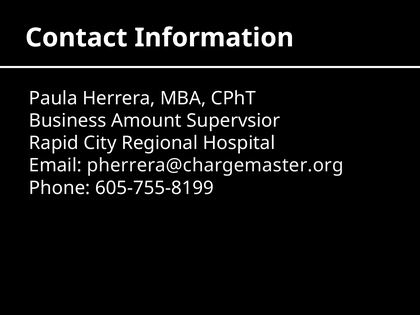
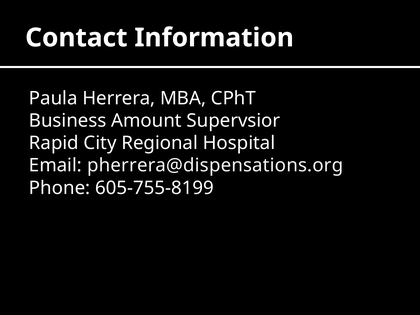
pherrera@chargemaster.org: pherrera@chargemaster.org -> pherrera@dispensations.org (215, 165)
